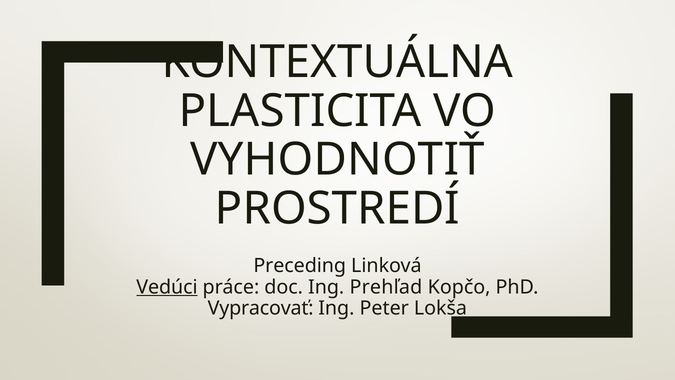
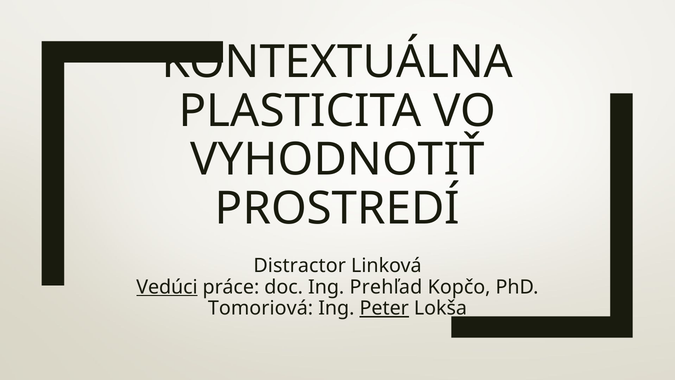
Preceding: Preceding -> Distractor (300, 266)
Vypracovať: Vypracovať -> Tomoriová (261, 308)
Peter underline: none -> present (384, 308)
